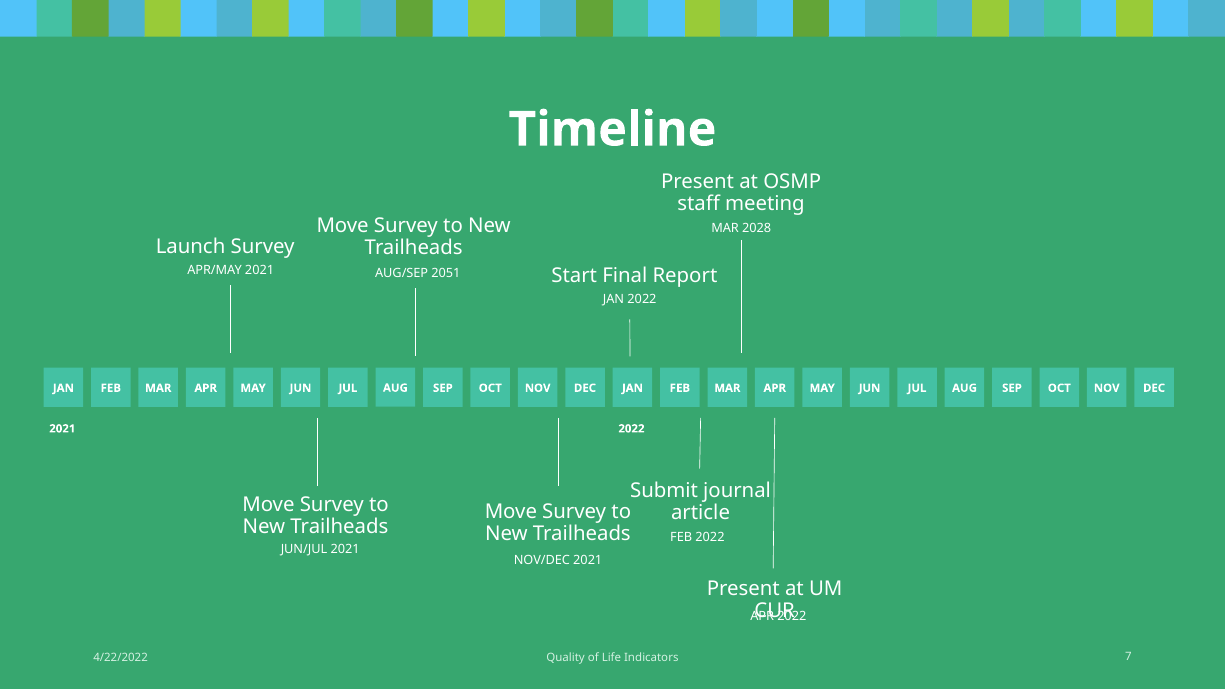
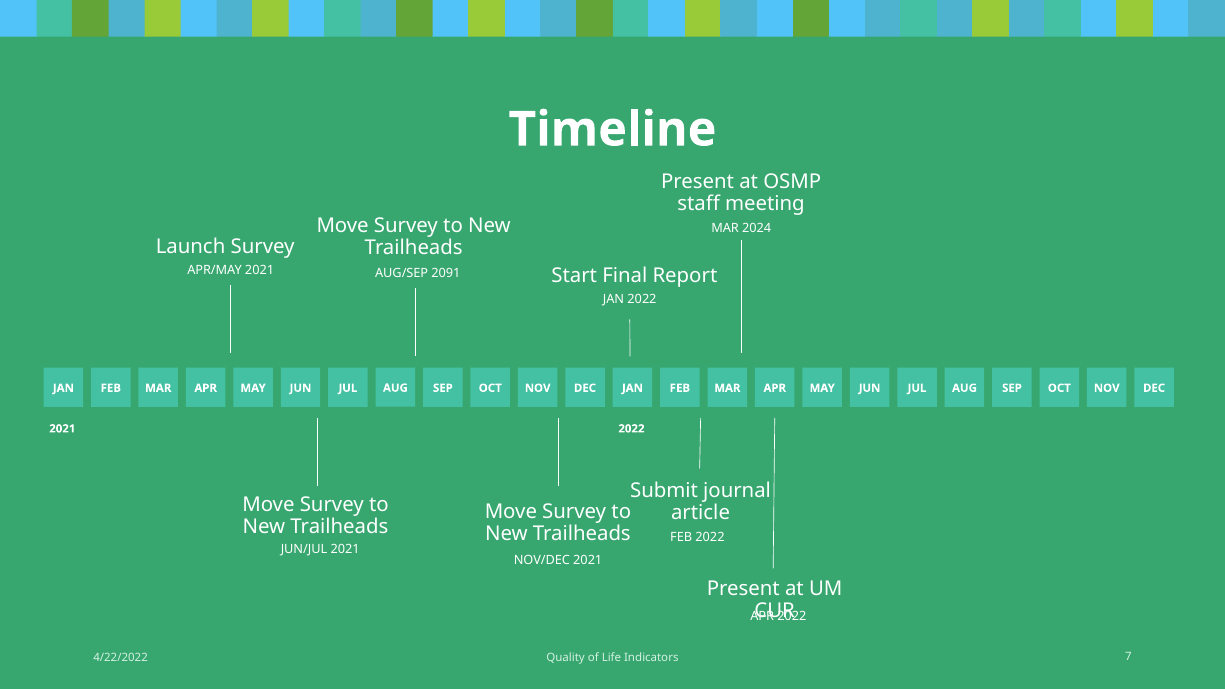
2028: 2028 -> 2024 (757, 228)
2051: 2051 -> 2091 (446, 273)
